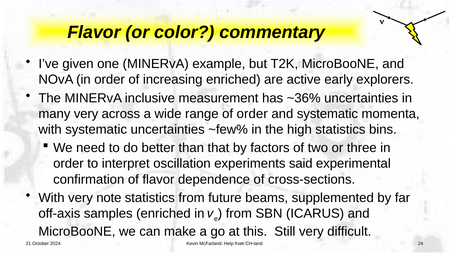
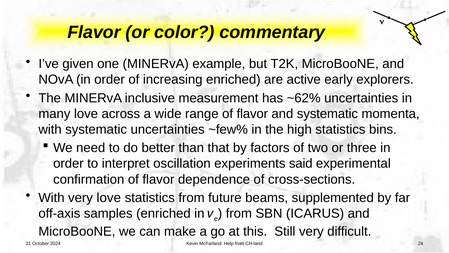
~36%: ~36% -> ~62% (304, 98)
many very: very -> love (86, 114)
range of order: order -> flavor (252, 114)
very note: note -> love (109, 197)
